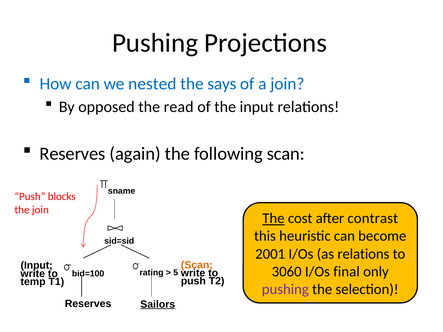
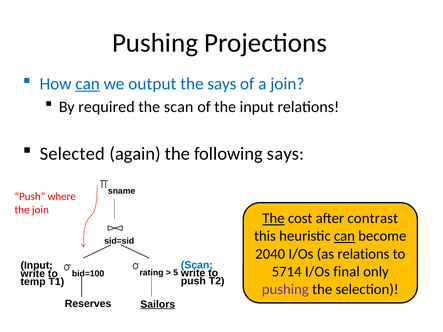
can underline: none -> present (88, 84)
nested: nested -> output (152, 84)
opposed: opposed -> required (106, 107)
the read: read -> scan (179, 107)
Reserves: Reserves -> Selected (72, 154)
following scan: scan -> says (286, 154)
blocks: blocks -> where (62, 197)
can underline: none -> present (344, 236)
2001: 2001 -> 2040 (270, 254)
Scan colour: orange -> blue (197, 265)
3060: 3060 -> 5714 (287, 272)
